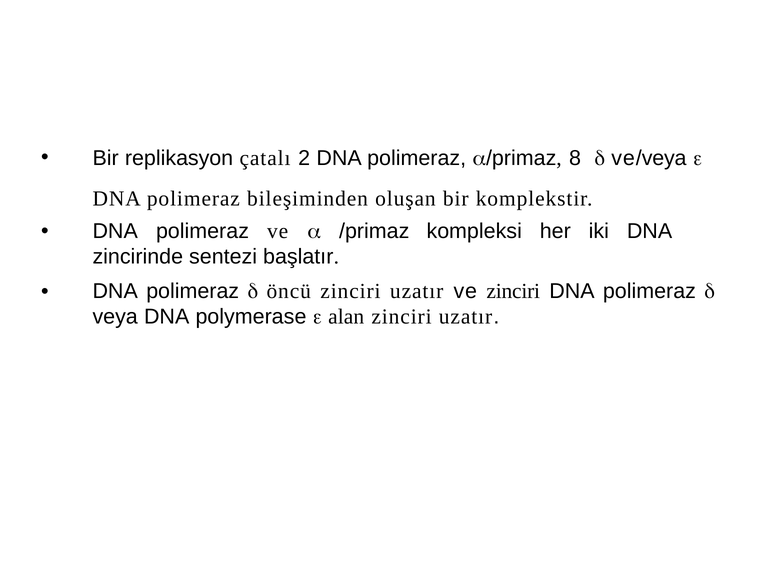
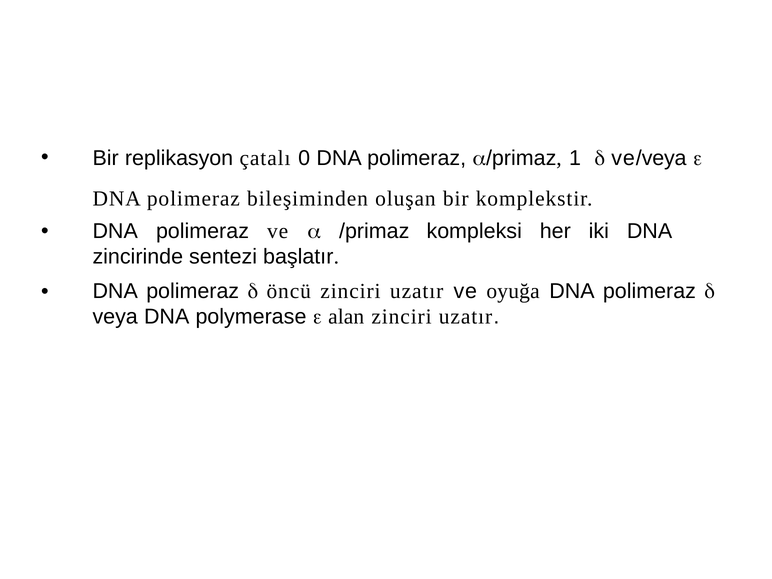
2: 2 -> 0 (304, 158)
8: 8 -> 1 (575, 158)
ve zinciri: zinciri -> oyuğa (513, 291)
